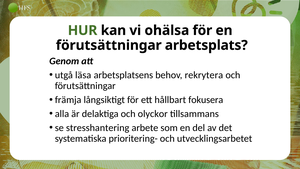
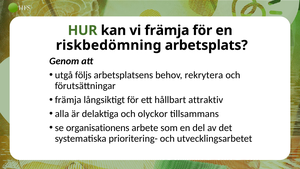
vi ohälsa: ohälsa -> främja (167, 30)
förutsättningar: förutsättningar -> riskbedömning (109, 45)
läsa: läsa -> följs (83, 75)
fokusera: fokusera -> attraktiv (206, 100)
stresshantering: stresshantering -> organisationens (98, 128)
